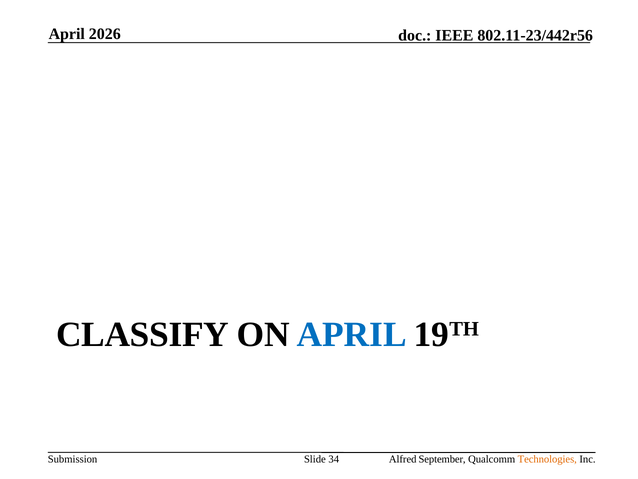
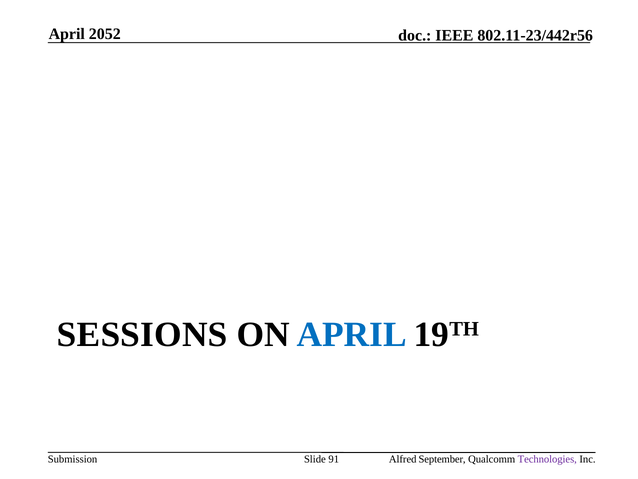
2026: 2026 -> 2052 (105, 34)
CLASSIFY: CLASSIFY -> SESSIONS (142, 334)
34: 34 -> 91 (334, 459)
Technologies colour: orange -> purple (547, 459)
